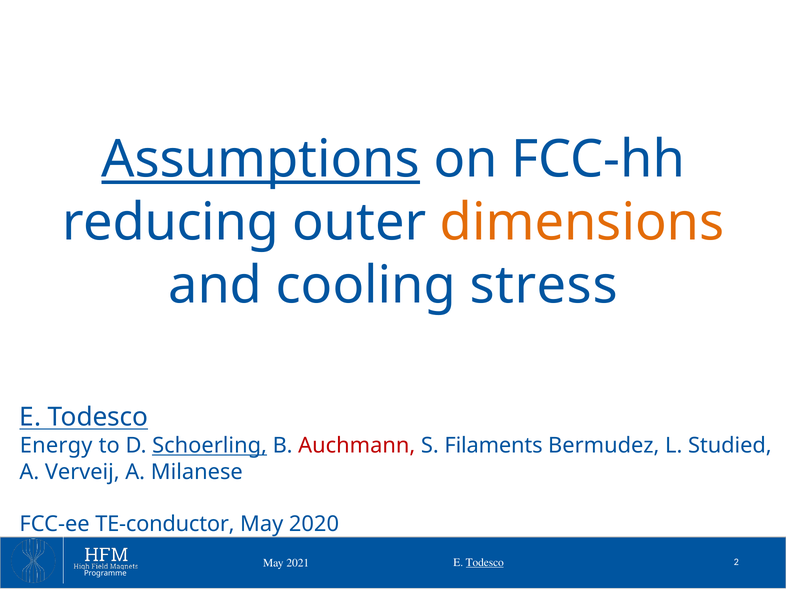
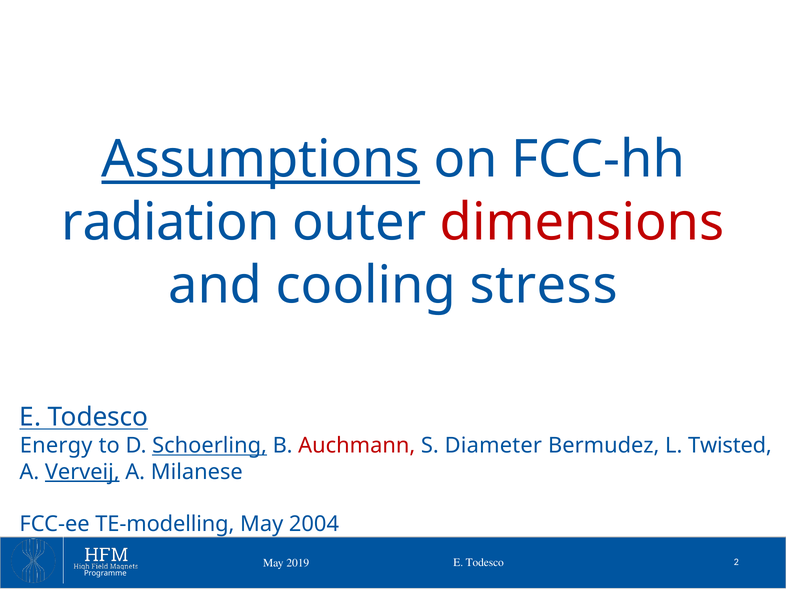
reducing: reducing -> radiation (171, 223)
dimensions colour: orange -> red (582, 223)
Filaments: Filaments -> Diameter (493, 446)
Studied: Studied -> Twisted (730, 446)
Verveij underline: none -> present (82, 472)
TE-conductor: TE-conductor -> TE-modelling (165, 525)
2020: 2020 -> 2004 (314, 525)
2021: 2021 -> 2019 (298, 563)
Todesco underline: present -> none (485, 563)
